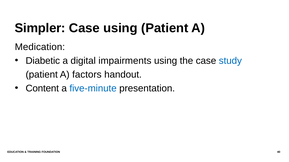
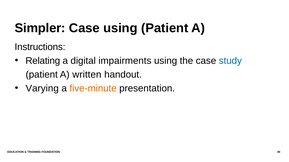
Medication: Medication -> Instructions (40, 47)
Diabetic: Diabetic -> Relating (43, 61)
factors: factors -> written (87, 75)
Content: Content -> Varying (42, 89)
five-minute colour: blue -> orange (93, 89)
